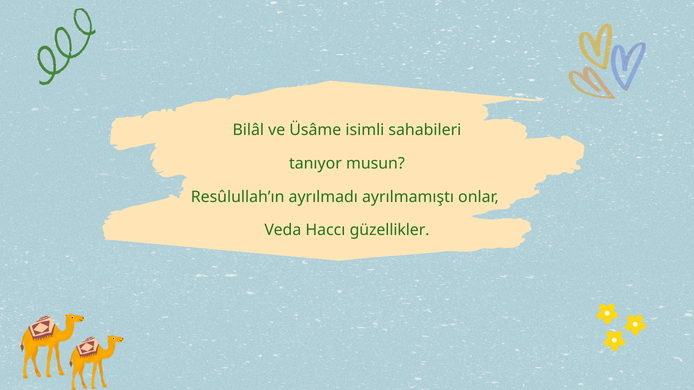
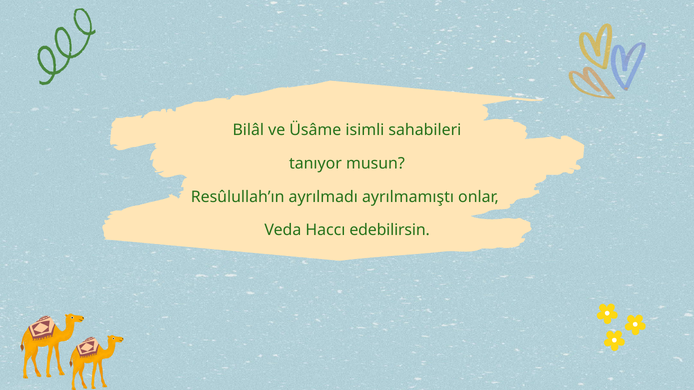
güzellikler: güzellikler -> edebilirsin (390, 230)
